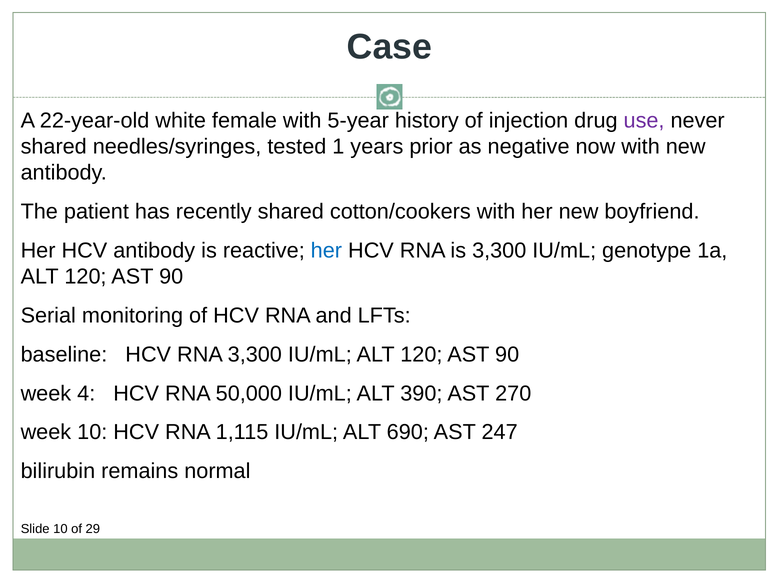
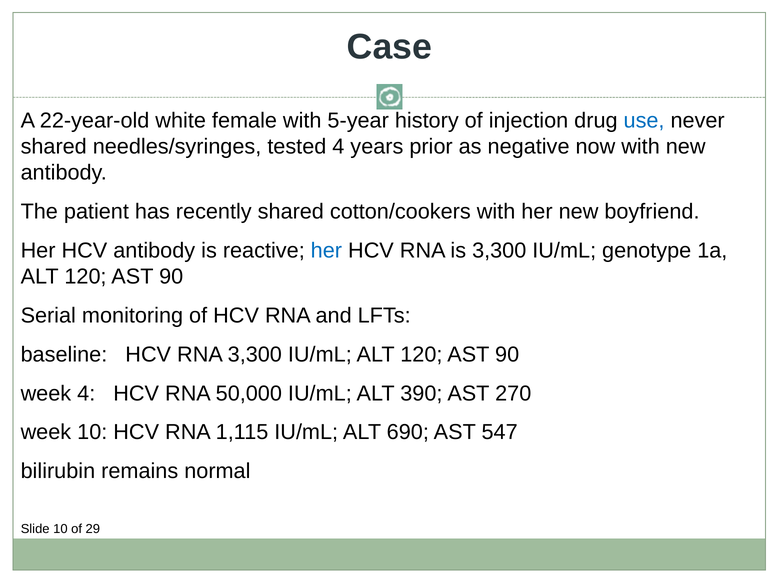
use colour: purple -> blue (644, 121)
tested 1: 1 -> 4 (338, 147)
247: 247 -> 547 (500, 432)
